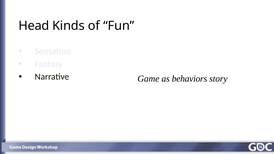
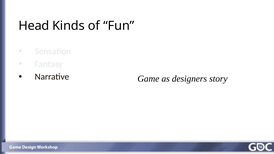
behaviors: behaviors -> designers (189, 79)
